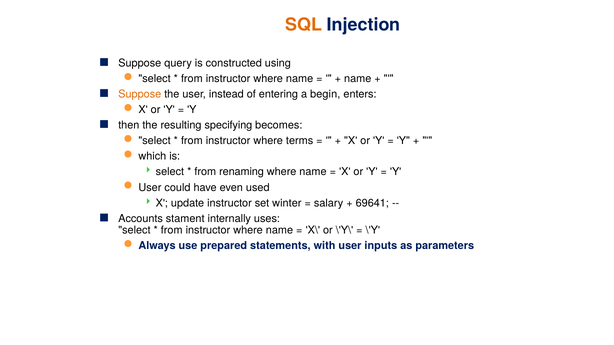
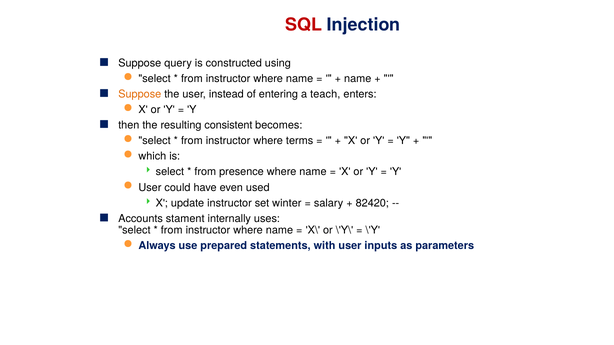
SQL colour: orange -> red (304, 25)
begin: begin -> teach (325, 94)
specifying: specifying -> consistent (228, 125)
renaming: renaming -> presence (241, 172)
69641: 69641 -> 82420 (372, 203)
